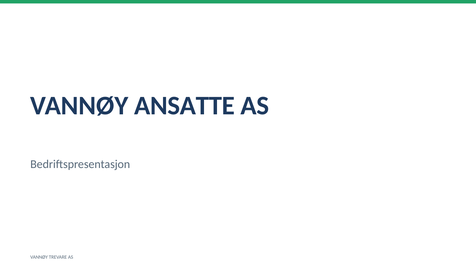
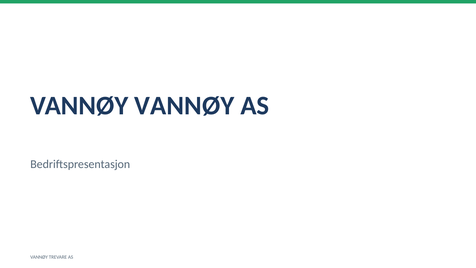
VANNØY ANSATTE: ANSATTE -> VANNØY (184, 106)
